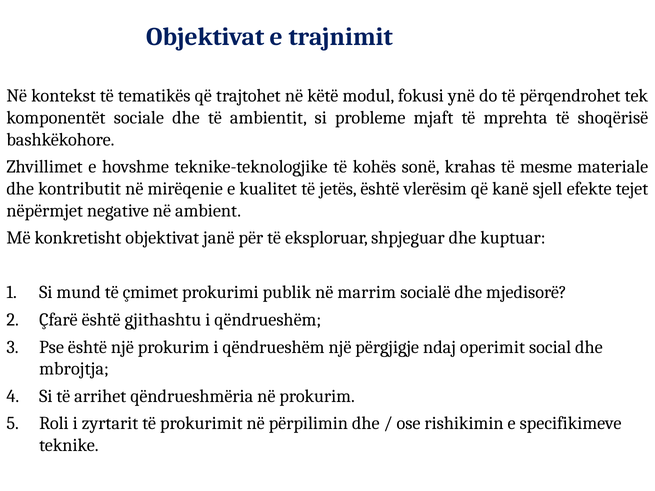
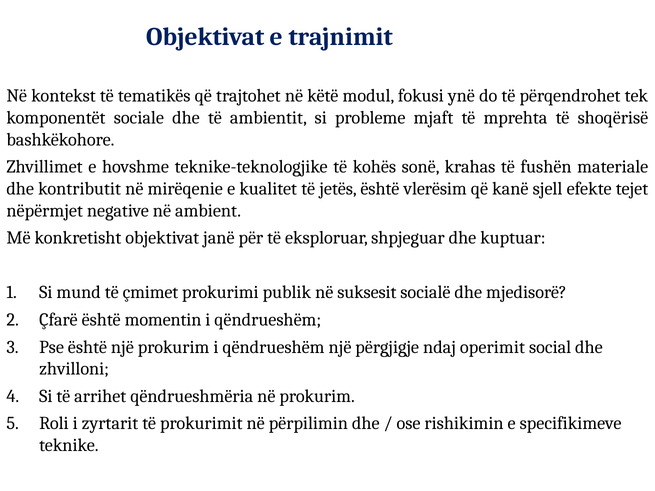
mesme: mesme -> fushën (546, 167)
marrim: marrim -> suksesit (367, 293)
gjithashtu: gjithashtu -> momentin (163, 320)
mbrojtja: mbrojtja -> zhvilloni (74, 369)
